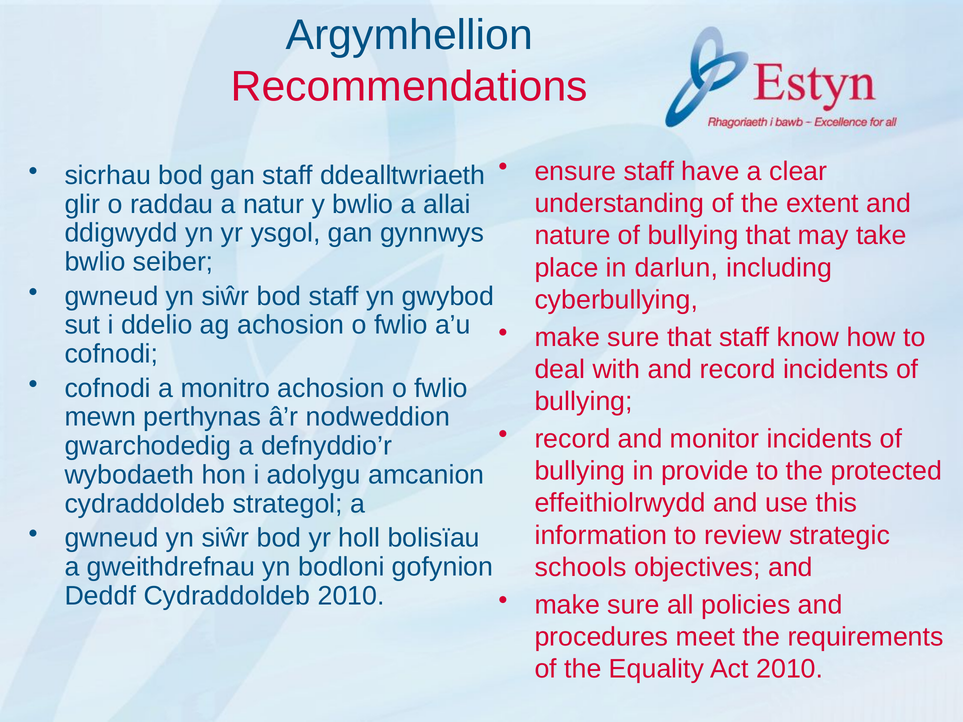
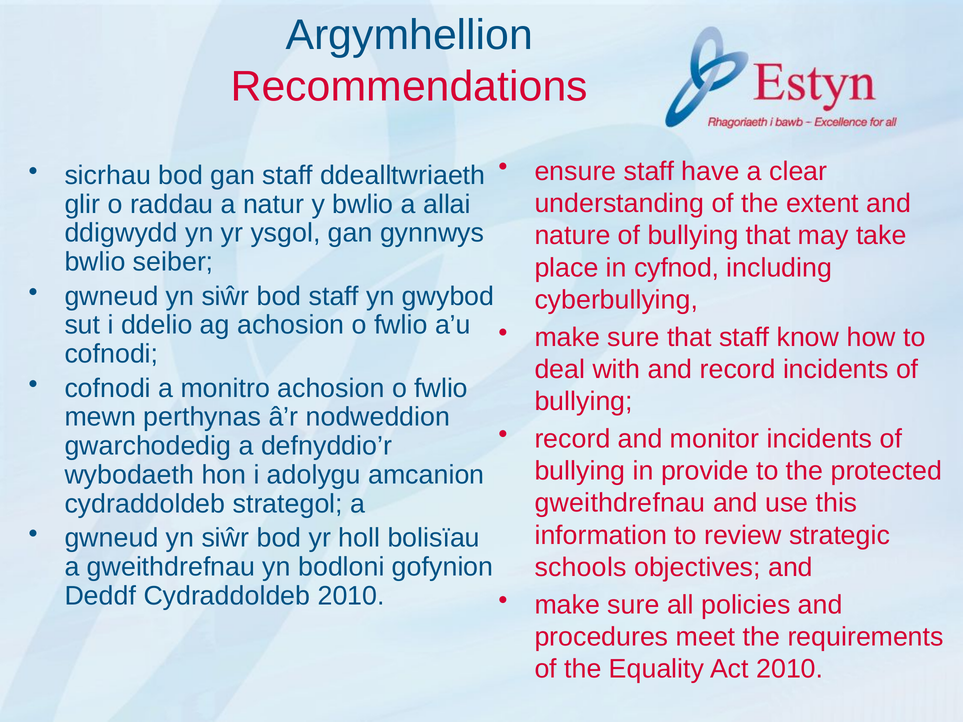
darlun: darlun -> cyfnod (677, 268)
effeithiolrwydd: effeithiolrwydd -> gweithdrefnau (620, 503)
